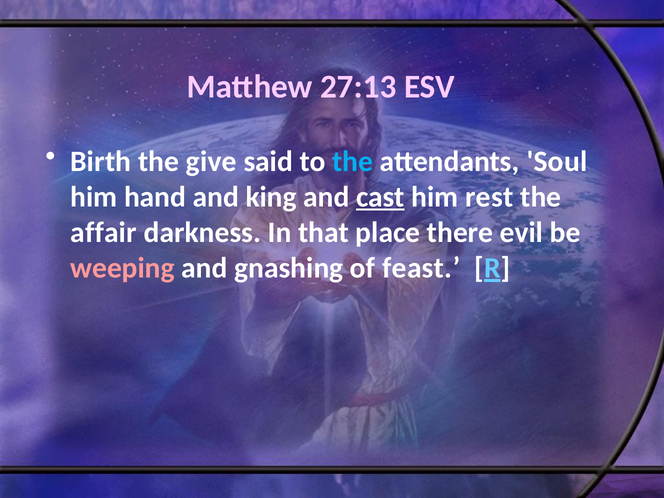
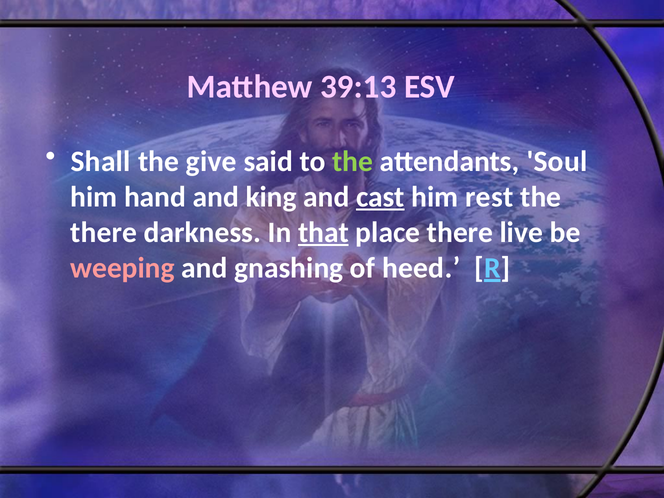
27:13: 27:13 -> 39:13 (358, 87)
Birth: Birth -> Shall (101, 161)
the colour: light blue -> light green (353, 161)
affair: affair -> there (104, 232)
that underline: none -> present (323, 232)
evil: evil -> live (521, 232)
feast: feast -> heed (421, 268)
